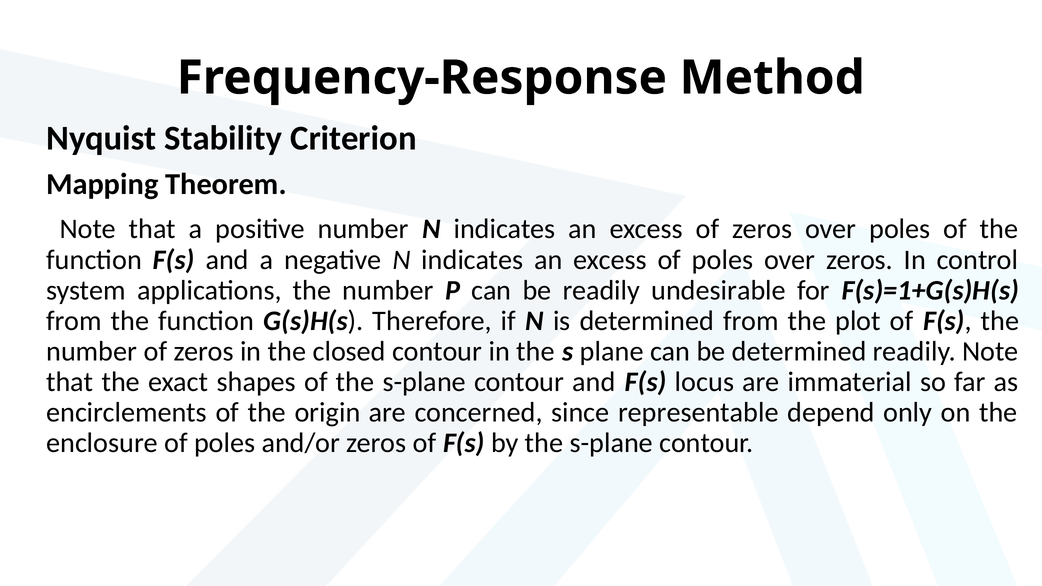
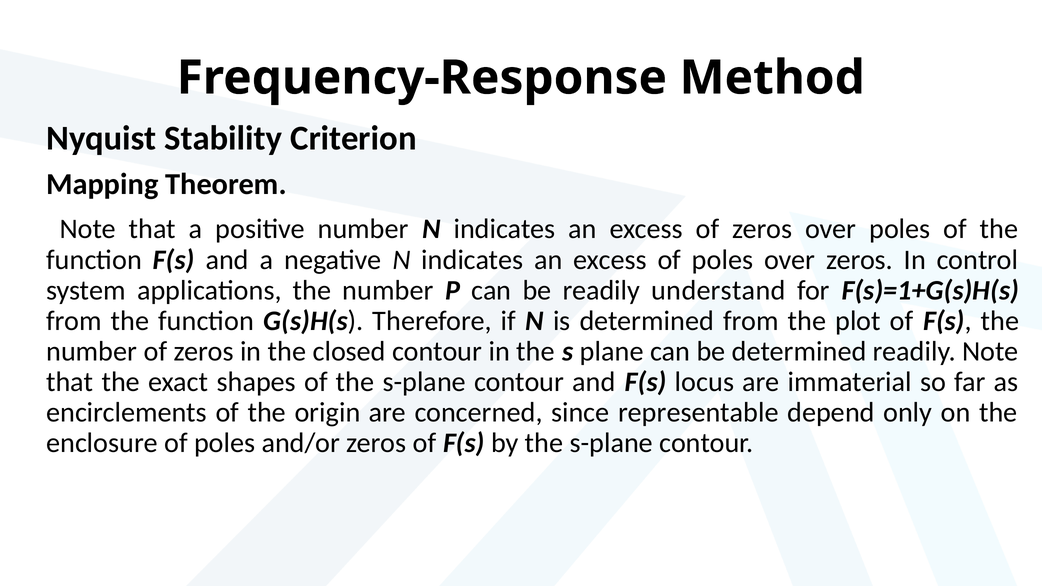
undesirable: undesirable -> understand (718, 290)
